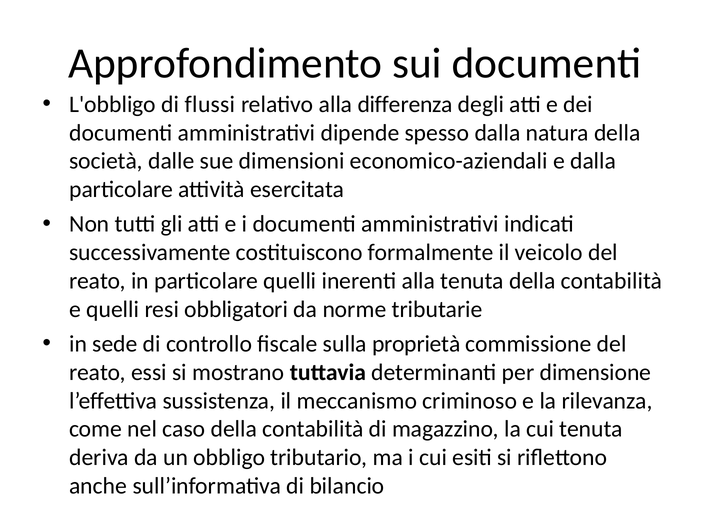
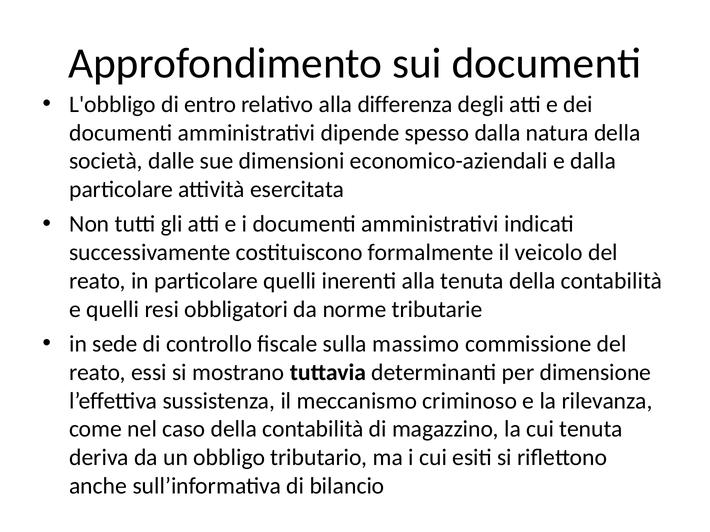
flussi: flussi -> entro (210, 104)
proprietà: proprietà -> massimo (416, 344)
